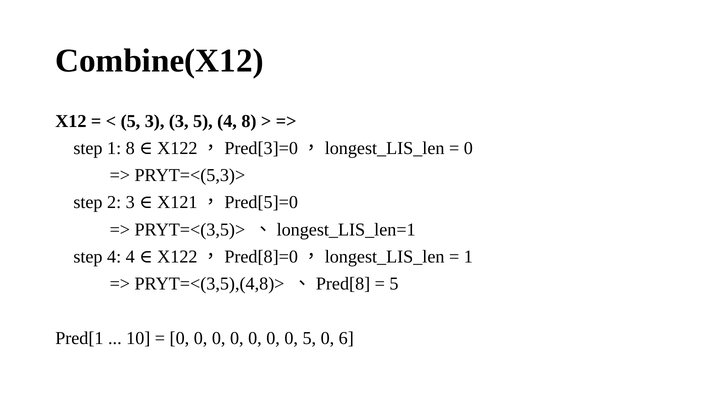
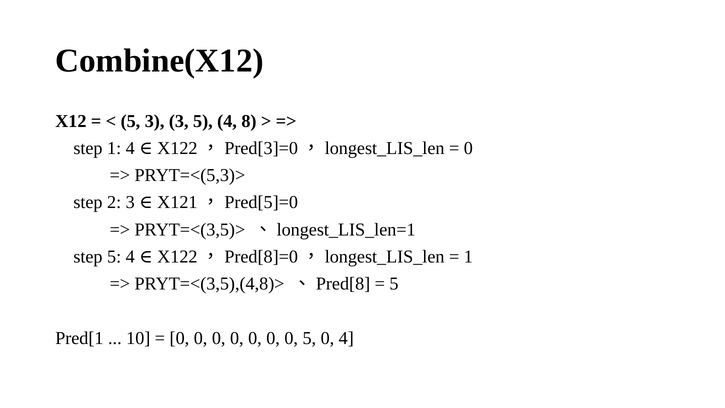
1 8: 8 -> 4 (130, 148)
step 4: 4 -> 5 (114, 257)
0 6: 6 -> 4 (346, 338)
